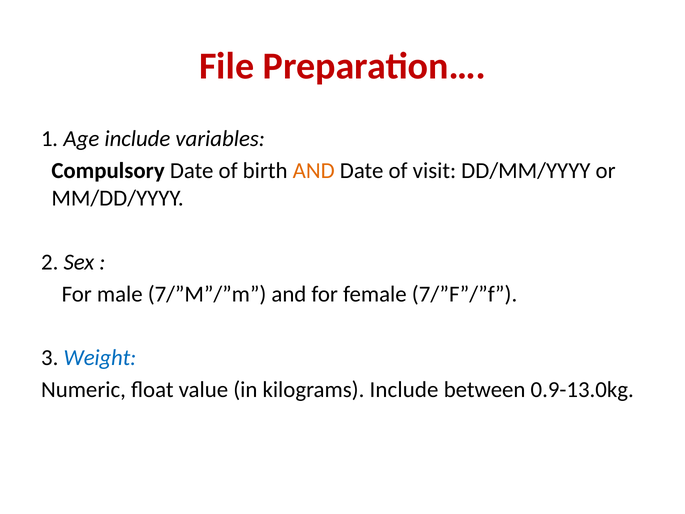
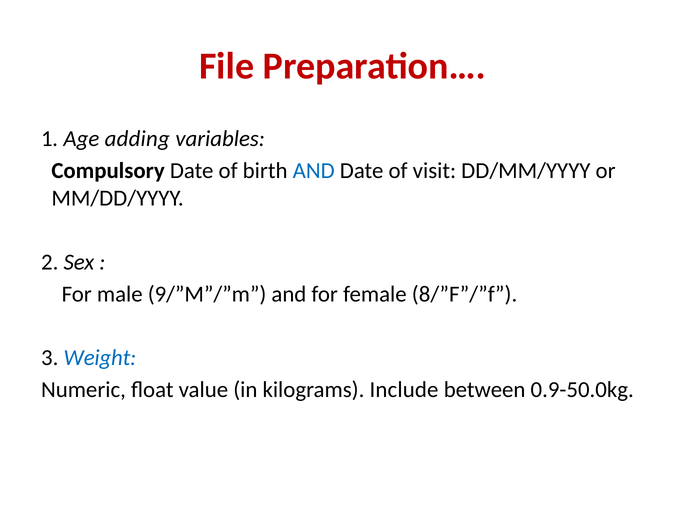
Age include: include -> adding (137, 139)
AND colour: orange -> blue (314, 171)
7/”M”/”m: 7/”M”/”m -> 9/”M”/”m (207, 294)
7/”F”/”f: 7/”F”/”f -> 8/”F”/”f (465, 294)
0.9-13.0kg: 0.9-13.0kg -> 0.9-50.0kg (582, 390)
